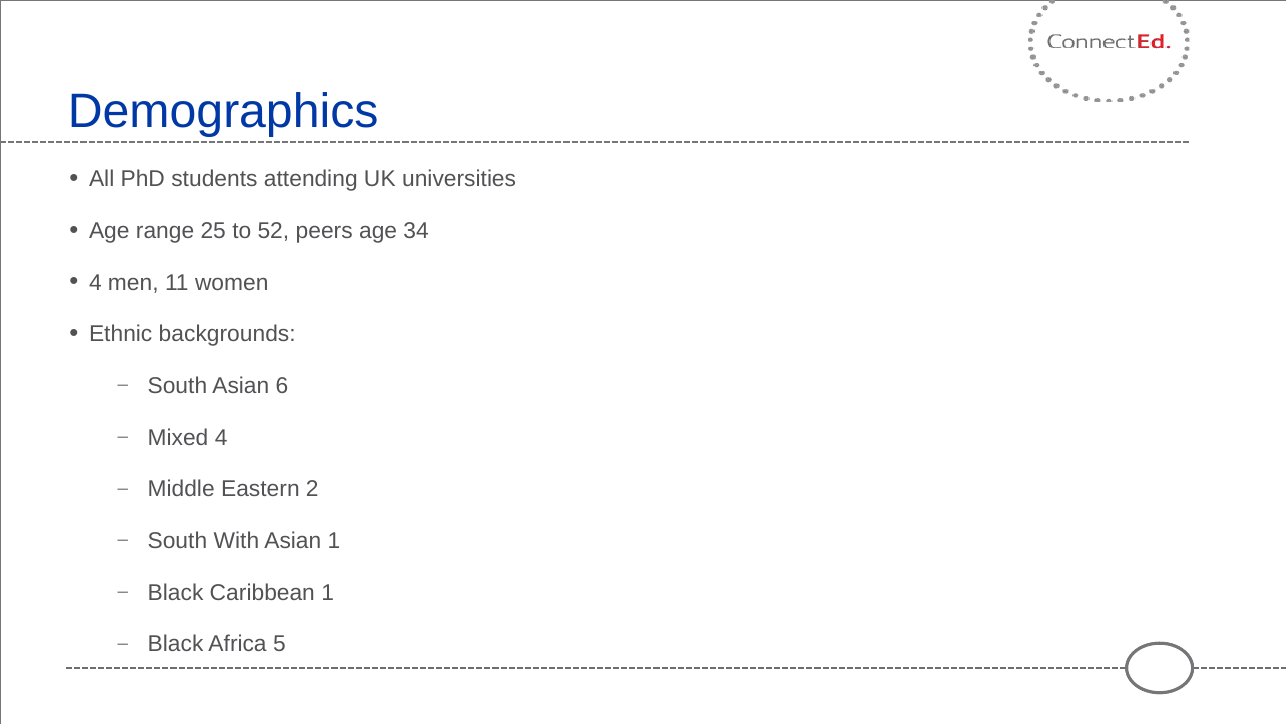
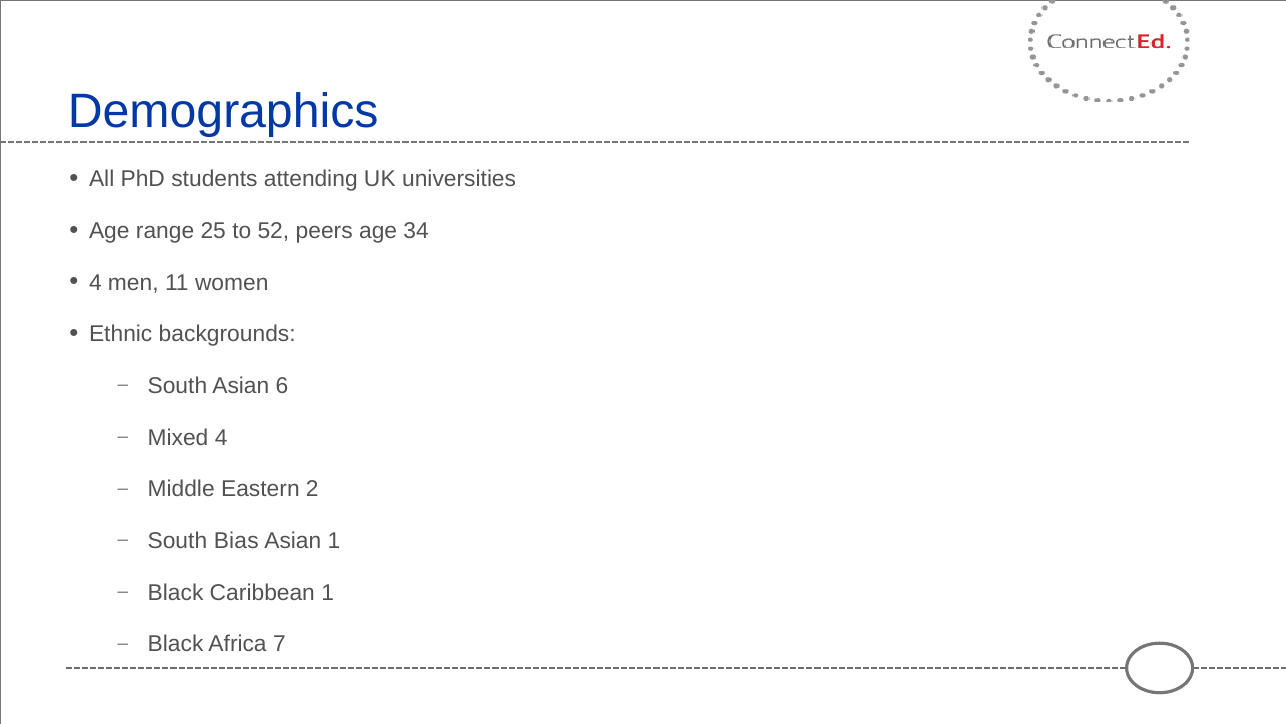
With: With -> Bias (236, 540)
5: 5 -> 7 (279, 644)
